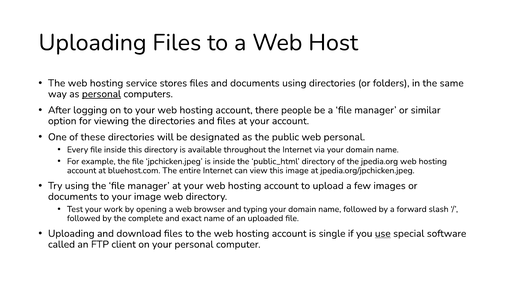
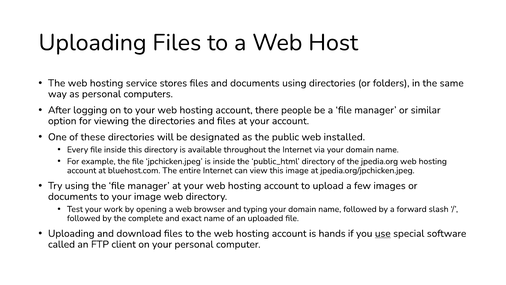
personal underline: present -> none (101, 94)
web personal: personal -> installed (344, 137)
single: single -> hands (332, 233)
